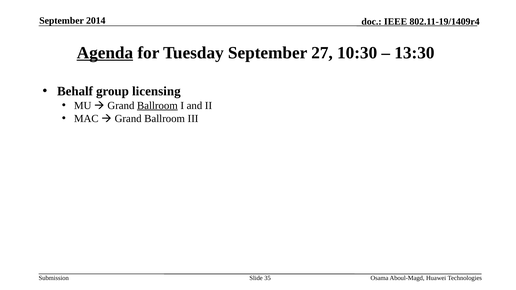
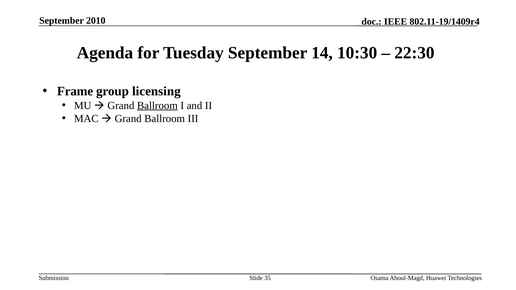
2014: 2014 -> 2010 (96, 21)
Agenda underline: present -> none (105, 53)
27: 27 -> 14 (322, 53)
13:30: 13:30 -> 22:30 (414, 53)
Behalf: Behalf -> Frame (75, 91)
